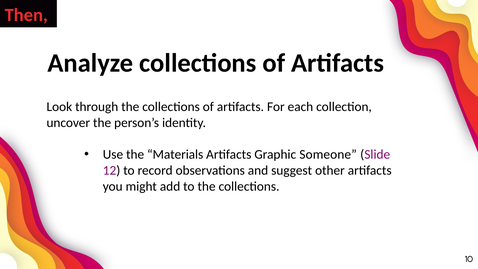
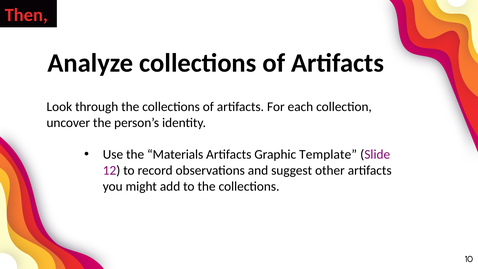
Someone: Someone -> Template (328, 155)
